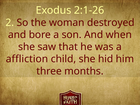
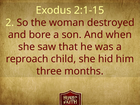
2:1-26: 2:1-26 -> 2:1-15 (89, 10)
affliction: affliction -> reproach (27, 59)
